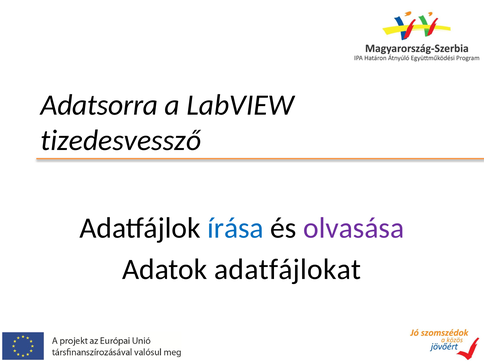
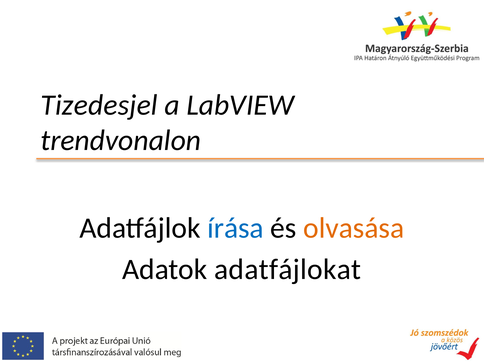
Adatsorra: Adatsorra -> Tizedesjel (99, 105)
tizedesvessző: tizedesvessző -> trendvonalon (121, 141)
olvasása colour: purple -> orange (354, 228)
